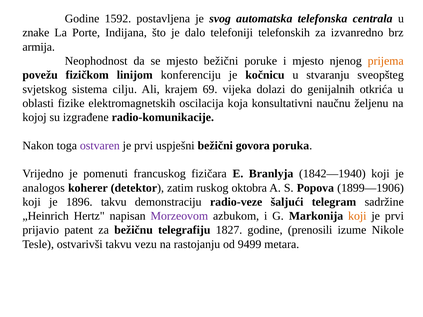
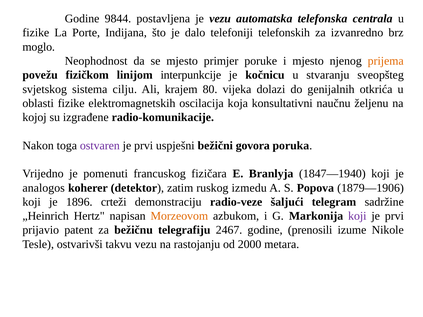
1592: 1592 -> 9844 (118, 19)
je svog: svog -> vezu (220, 19)
znake: znake -> fizike (36, 33)
armija: armija -> moglo (39, 47)
mjesto bežični: bežični -> primjer (221, 61)
konferenciju: konferenciju -> interpunkcije (191, 75)
69: 69 -> 80 (210, 89)
1842—1940: 1842—1940 -> 1847—1940 (332, 174)
oktobra: oktobra -> izmedu (249, 188)
1899—1906: 1899—1906 -> 1879—1906 (371, 188)
1896 takvu: takvu -> crteži (114, 202)
Morzeovom colour: purple -> orange (179, 216)
koji colour: orange -> purple (357, 216)
1827: 1827 -> 2467 (229, 230)
9499: 9499 -> 2000 (250, 244)
